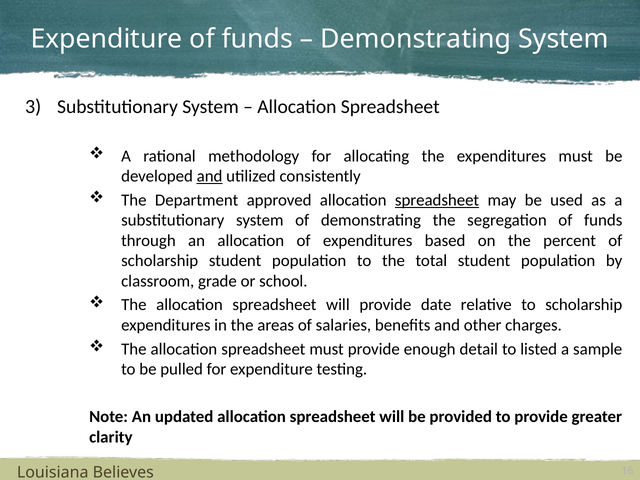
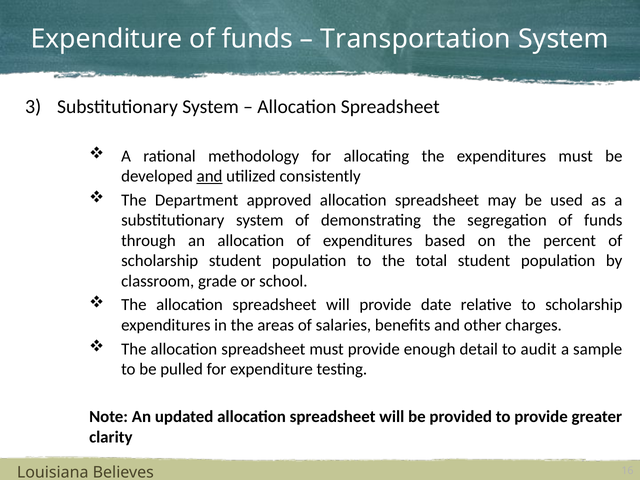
Demonstrating: Demonstrating -> Transportation (416, 39)
spreadsheet underline: present -> none (437, 200)
listed: listed -> audit (539, 349)
